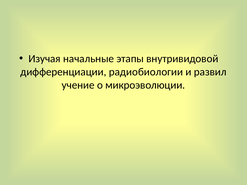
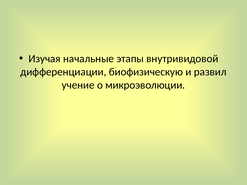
радиобиологии: радиобиологии -> биофизическую (146, 72)
